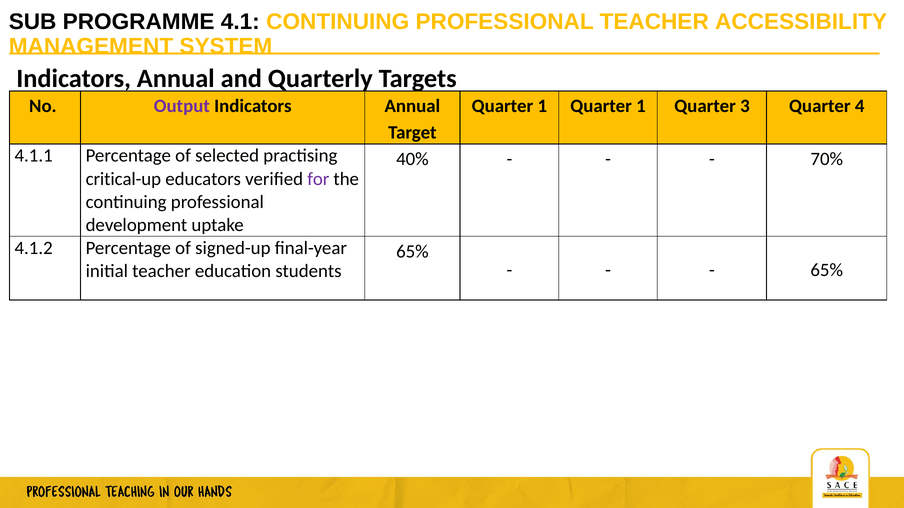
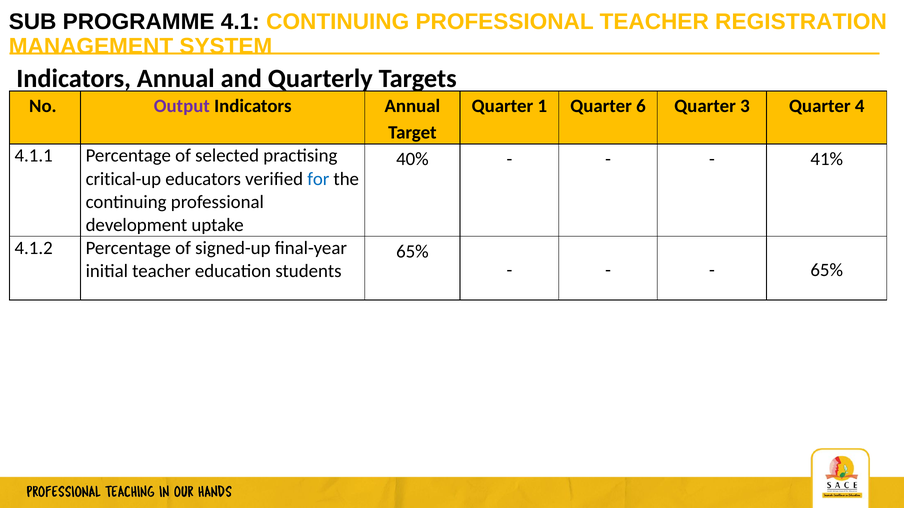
ACCESSIBILITY: ACCESSIBILITY -> REGISTRATION (801, 22)
1 Quarter 1: 1 -> 6 (641, 106)
70%: 70% -> 41% (827, 159)
for colour: purple -> blue (318, 179)
